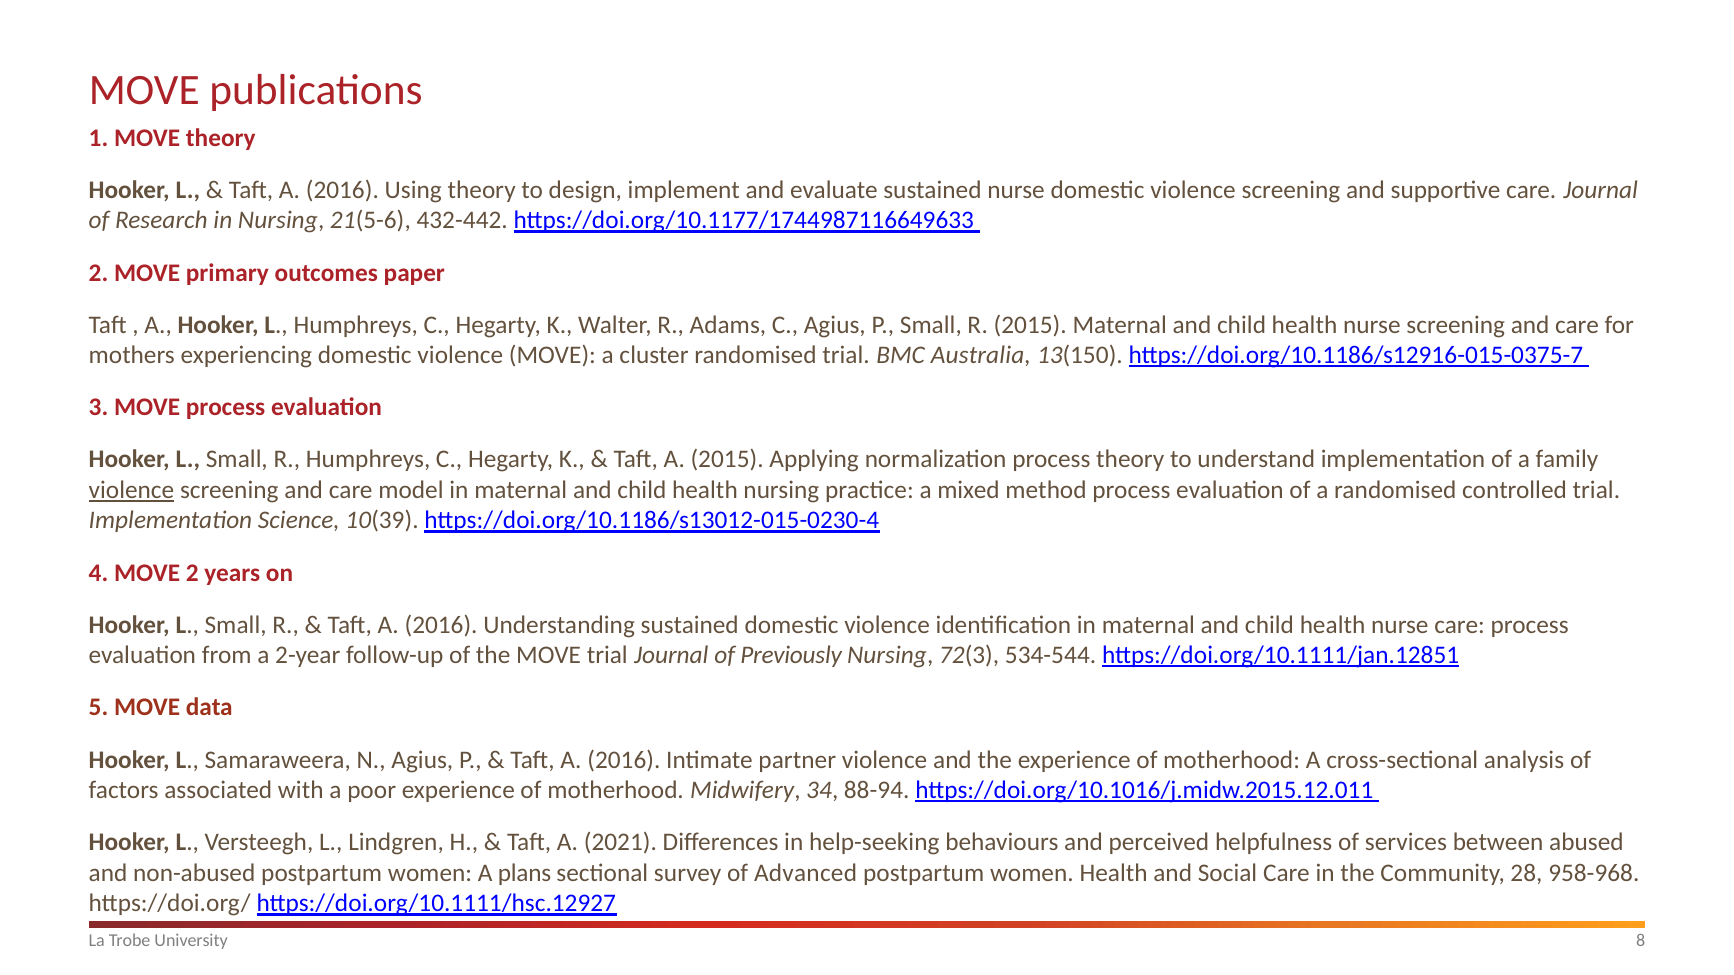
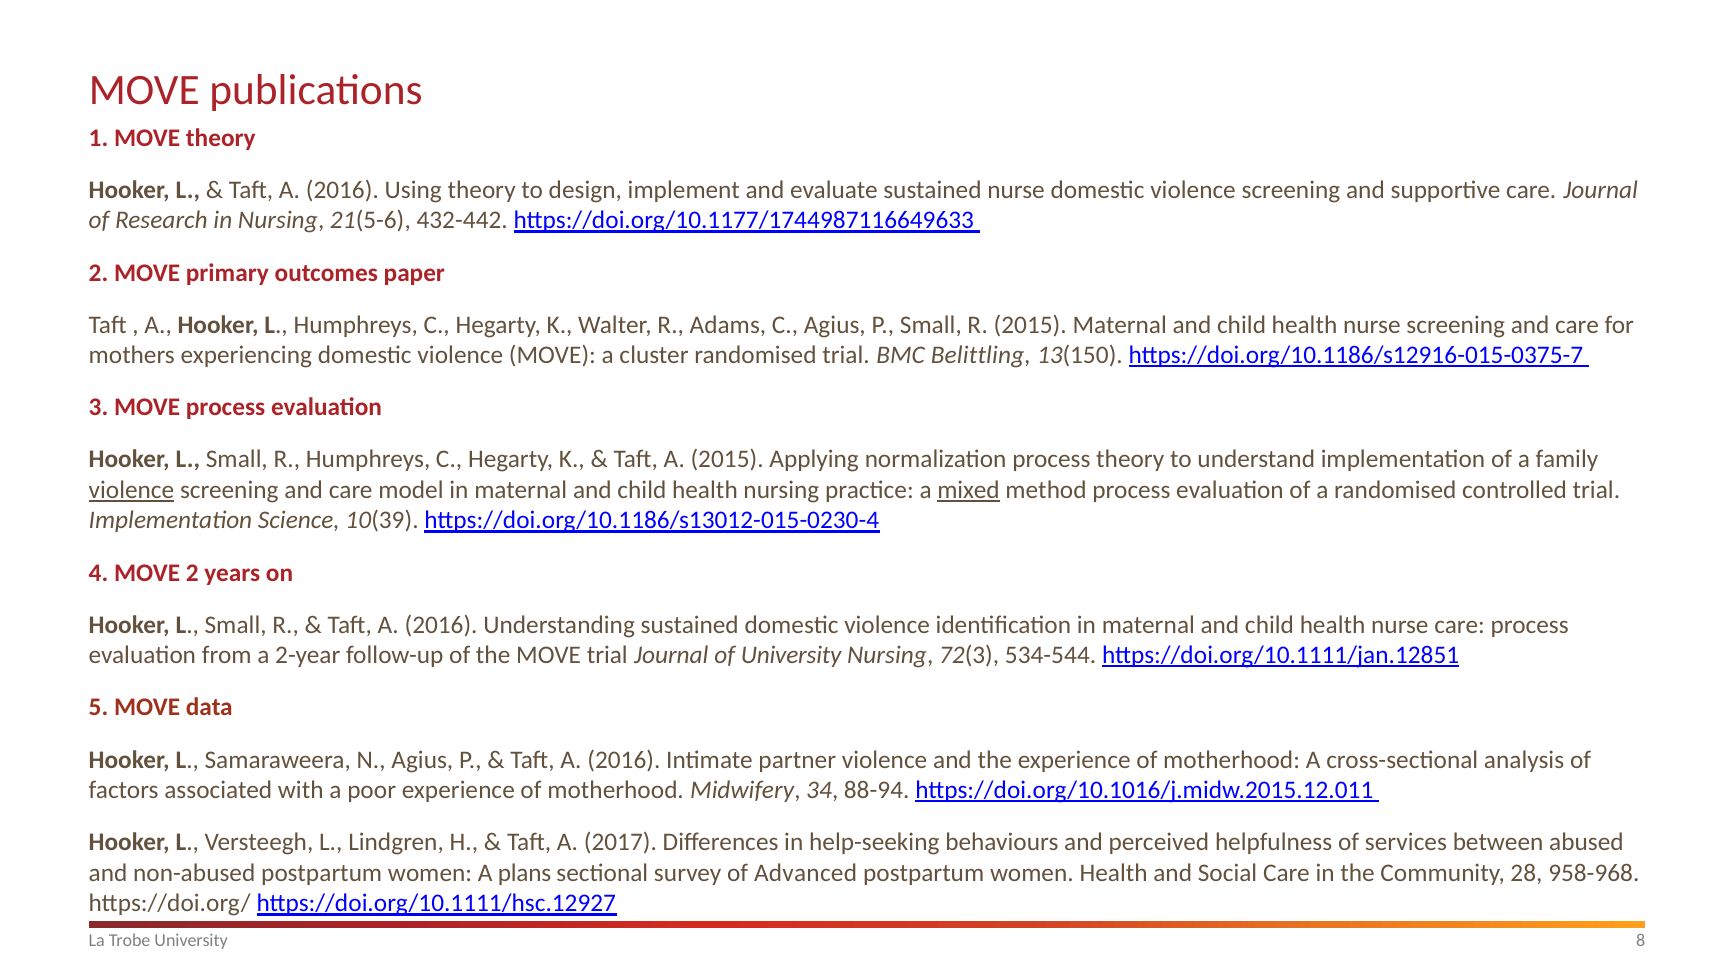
Australia: Australia -> Belittling (981, 355)
mixed underline: none -> present (969, 490)
of Previously: Previously -> University (791, 655)
2021: 2021 -> 2017 (620, 843)
